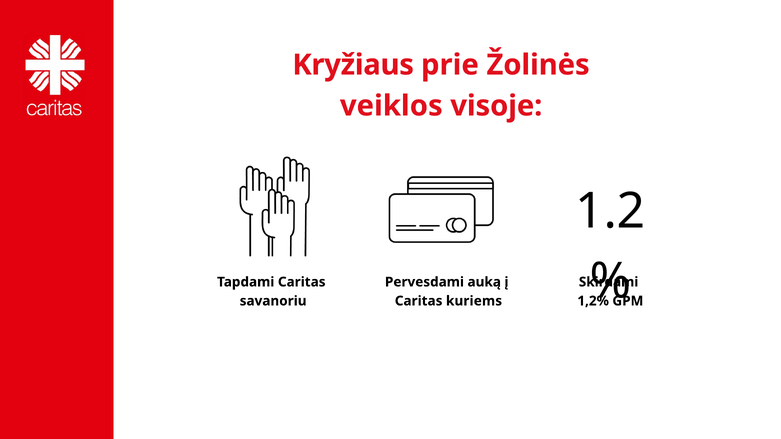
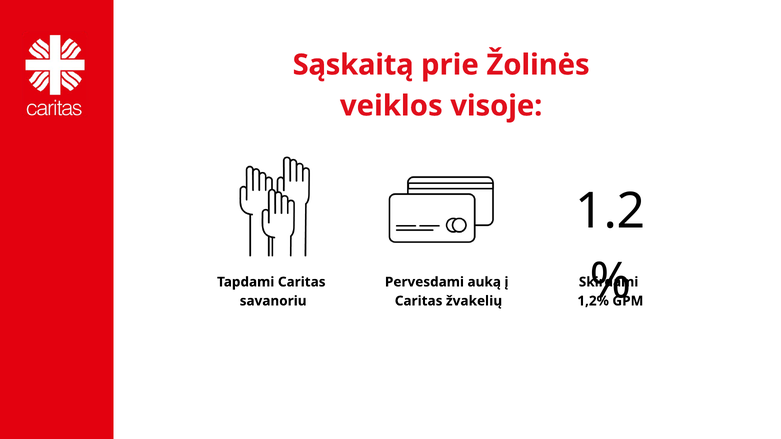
Kryžiaus: Kryžiaus -> Sąskaitą (353, 65)
kuriems: kuriems -> žvakelių (474, 301)
